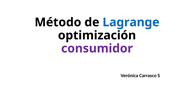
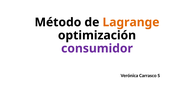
Lagrange colour: blue -> orange (131, 22)
